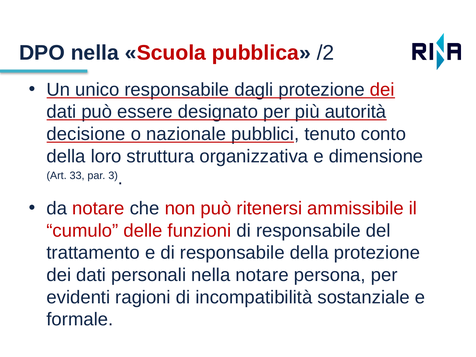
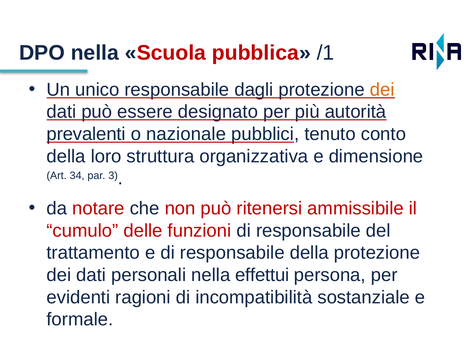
/2: /2 -> /1 (326, 53)
dei colour: red -> orange (382, 90)
decisione: decisione -> prevalenti (86, 134)
33: 33 -> 34 (77, 176)
nella notare: notare -> effettui (262, 275)
